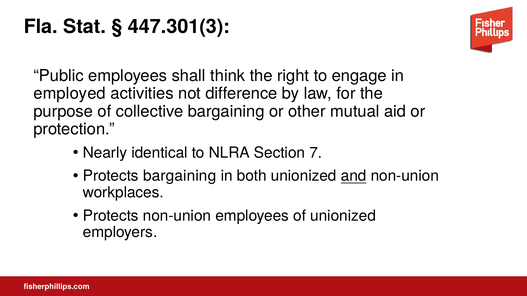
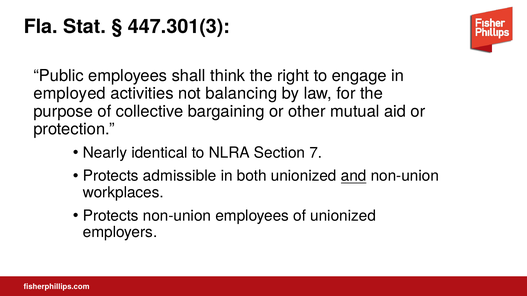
difference: difference -> balancing (241, 94)
Protects bargaining: bargaining -> admissible (180, 176)
